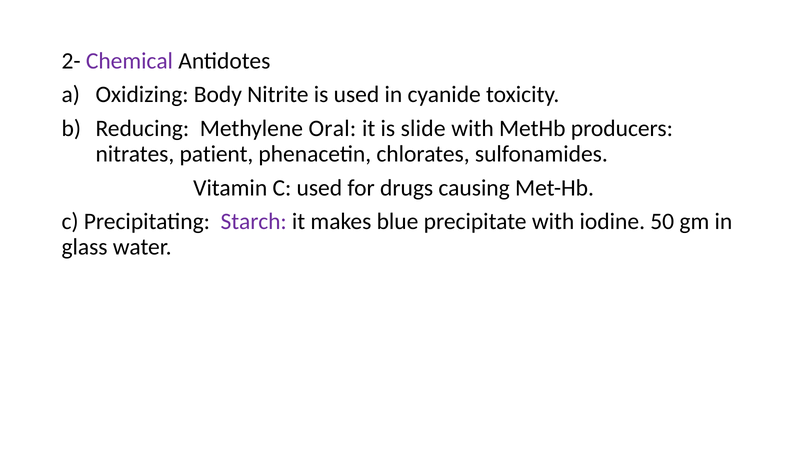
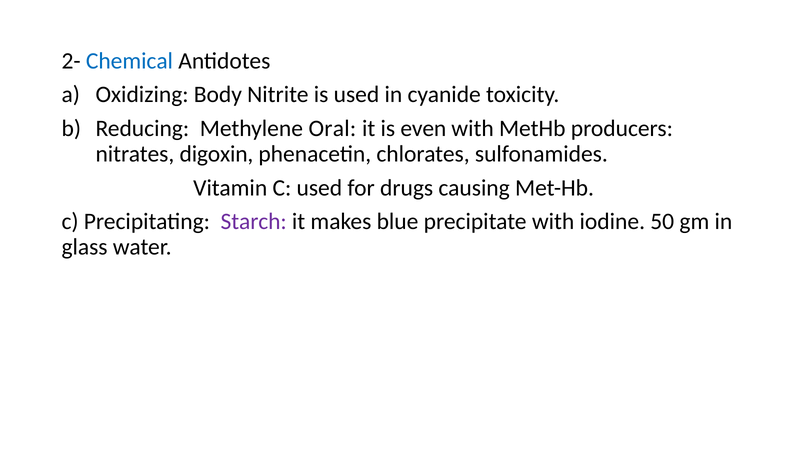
Chemical colour: purple -> blue (129, 61)
slide: slide -> even (423, 128)
patient: patient -> digoxin (216, 154)
